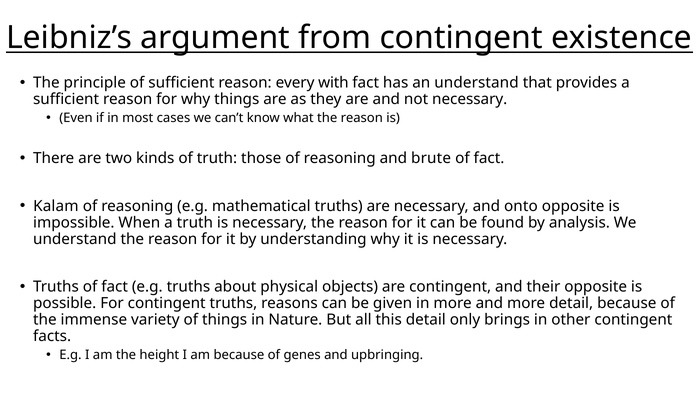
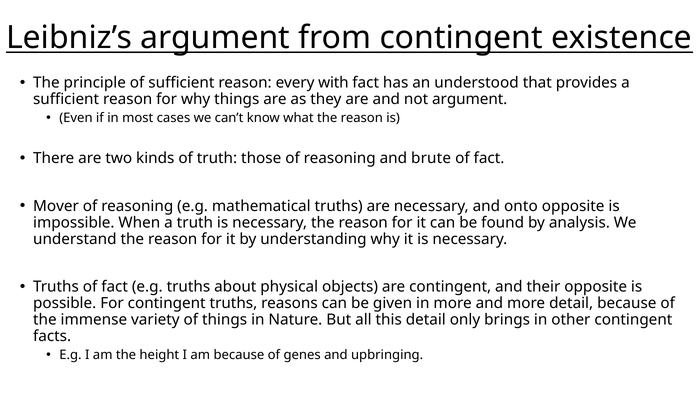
an understand: understand -> understood (477, 83)
not necessary: necessary -> argument (470, 99)
Kalam: Kalam -> Mover (56, 206)
